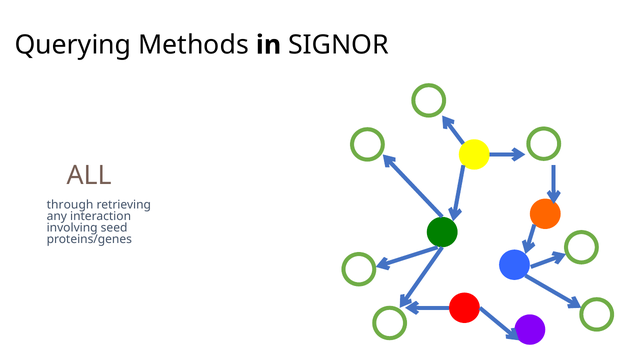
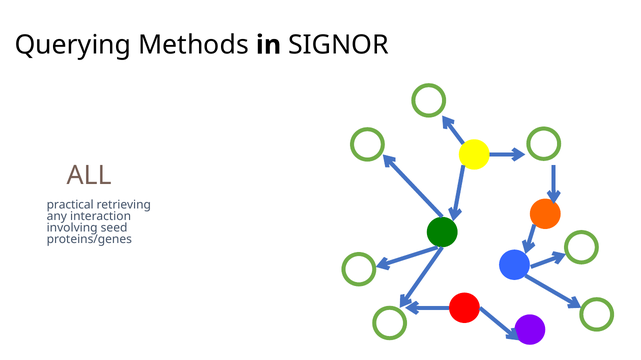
through: through -> practical (70, 205)
